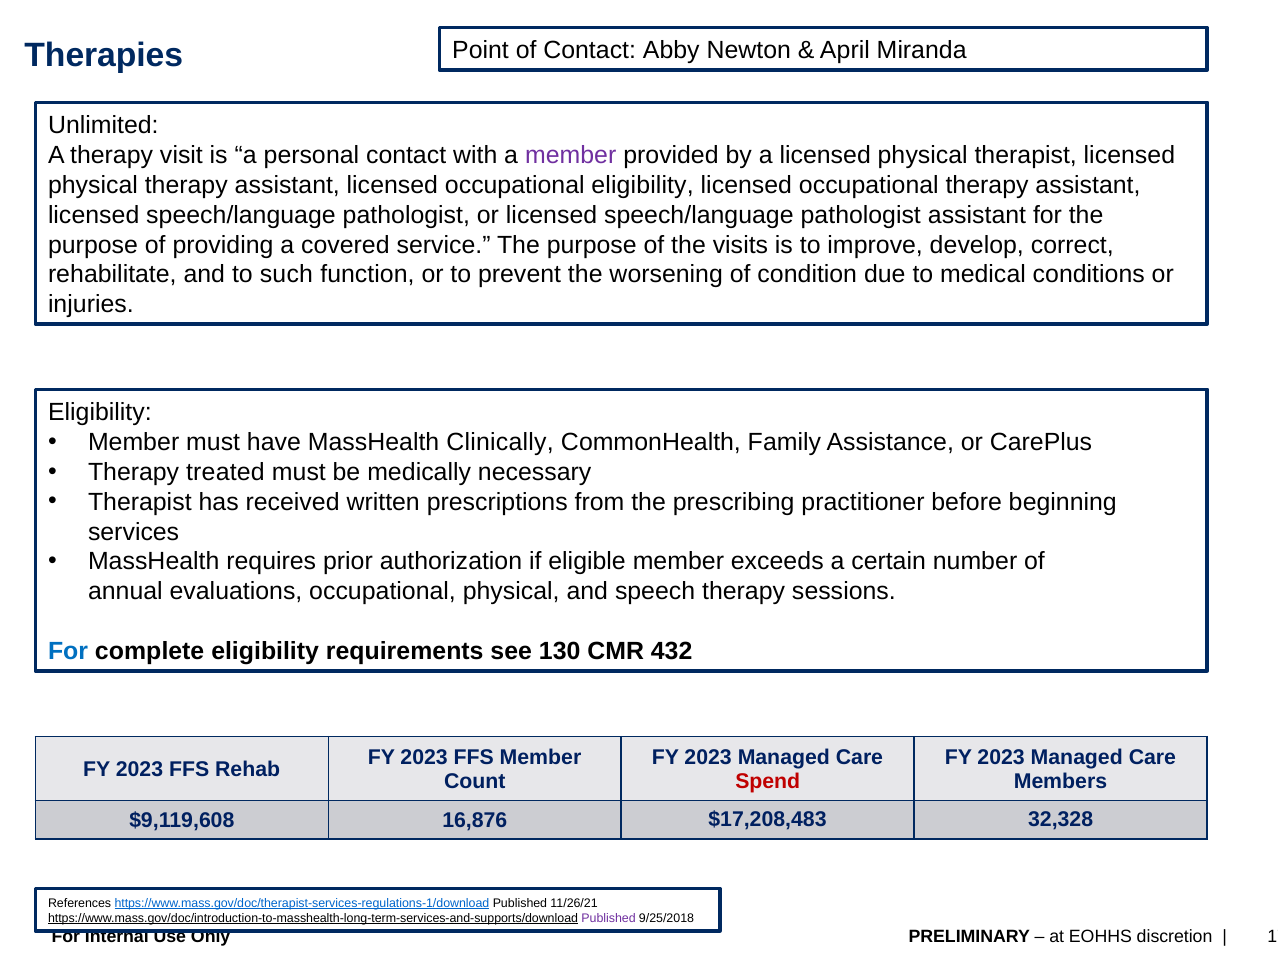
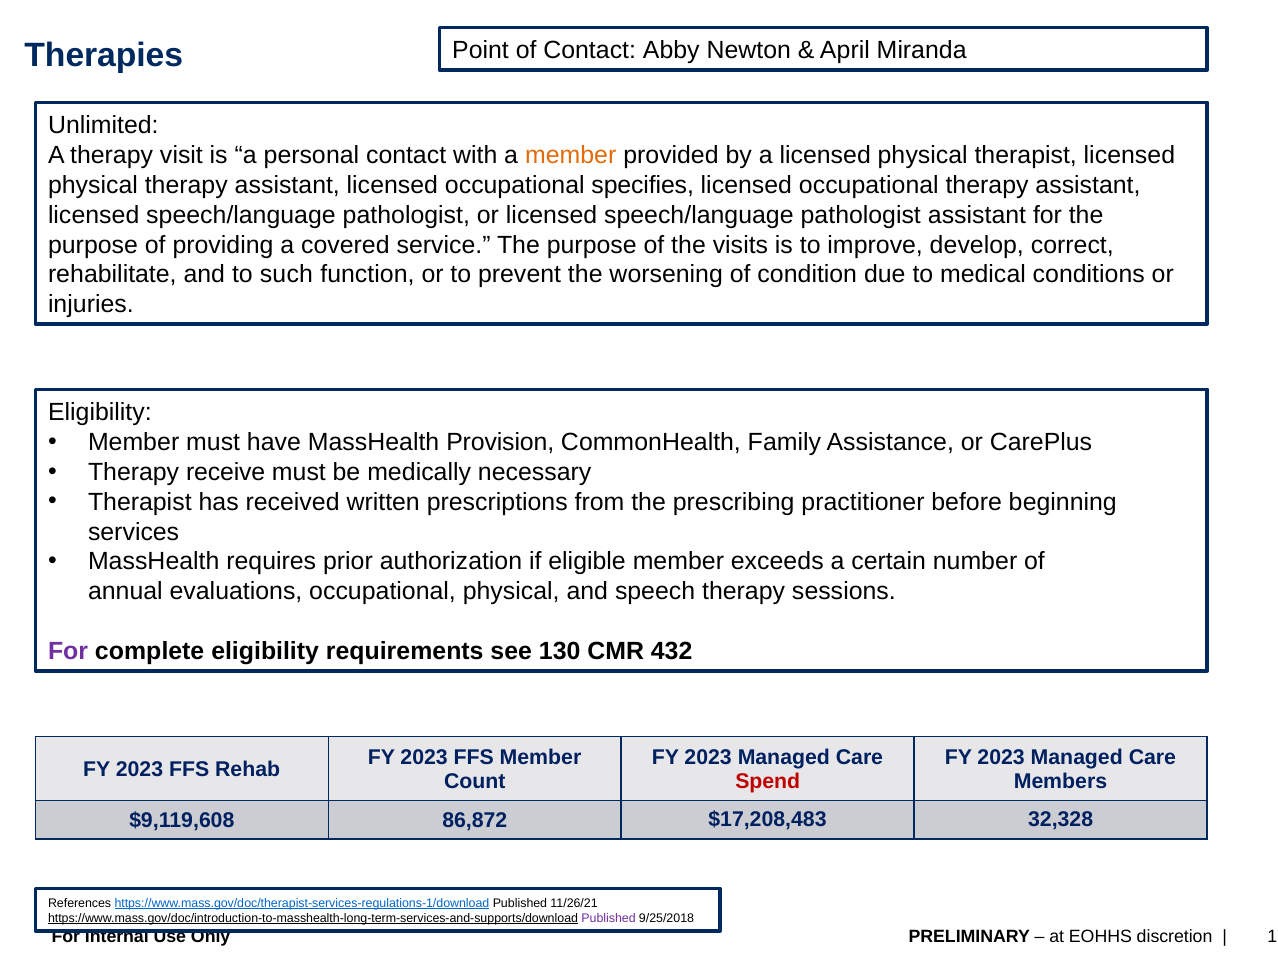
member colour: purple -> orange (571, 155)
occupational eligibility: eligibility -> specifies (643, 185)
Clinically: Clinically -> Provision (500, 442)
treated: treated -> receive (226, 472)
For colour: blue -> purple (68, 651)
16,876: 16,876 -> 86,872 (475, 820)
